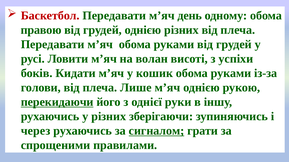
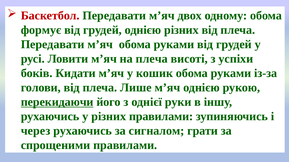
день: день -> двох (190, 16)
правою: правою -> формує (41, 30)
на волан: волан -> плеча (152, 59)
різних зберігаючи: зберігаючи -> правилами (161, 117)
сигналом underline: present -> none (156, 131)
